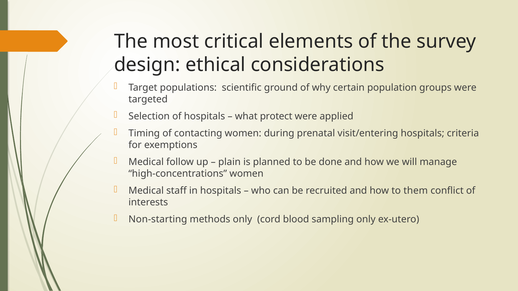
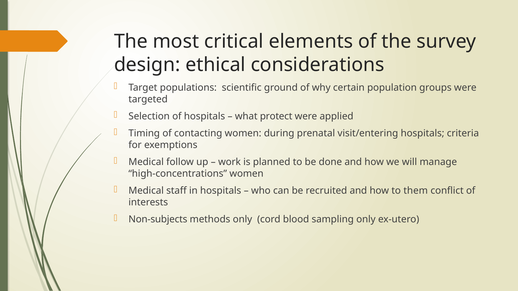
plain: plain -> work (229, 162)
Non-starting: Non-starting -> Non-subjects (158, 220)
